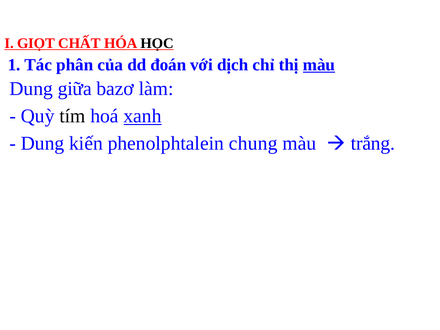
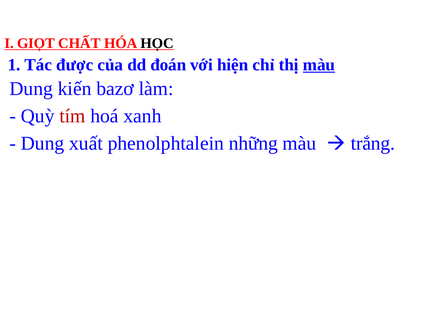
phân: phân -> được (75, 65)
dịch: dịch -> hiện (233, 65)
giữa: giữa -> kiến (75, 89)
tím colour: black -> red (72, 116)
xanh underline: present -> none (143, 116)
kiến: kiến -> xuất (86, 143)
chung: chung -> những (253, 143)
